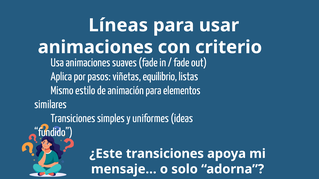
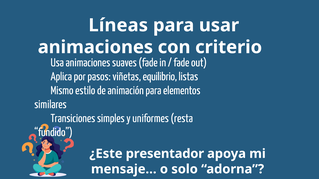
ideas: ideas -> resta (182, 119)
transiciones: transiciones -> presentador (165, 154)
